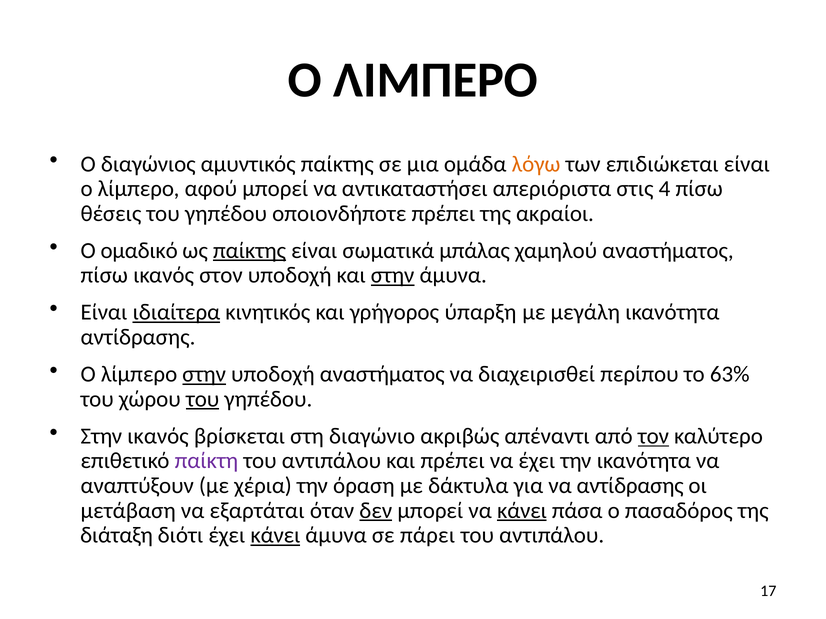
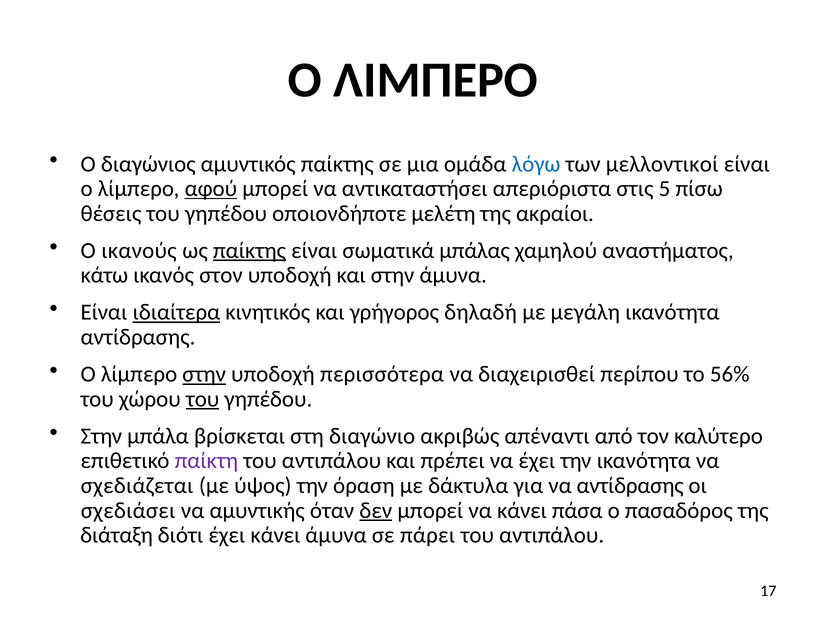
λόγω colour: orange -> blue (536, 164)
επιδιώκεται: επιδιώκεται -> μελλοντικοί (662, 164)
αφού underline: none -> present (211, 189)
4: 4 -> 5 (664, 189)
οποιονδήποτε πρέπει: πρέπει -> μελέτη (443, 214)
ομαδικό: ομαδικό -> ικανούς (139, 251)
πίσω: πίσω -> κάτω (104, 276)
στην underline: present -> none (393, 276)
ύπαρξη: ύπαρξη -> δηλαδή (481, 313)
υποδοχή αναστήματος: αναστήματος -> περισσότερα (382, 375)
63%: 63% -> 56% (730, 375)
Στην ικανός: ικανός -> μπάλα (158, 437)
τον underline: present -> none (653, 437)
αναπτύξουν: αναπτύξουν -> σχεδιάζεται (137, 486)
χέρια: χέρια -> ύψος (263, 486)
μετάβαση: μετάβαση -> σχεδιάσει (128, 511)
εξαρτάται: εξαρτάται -> αμυντικής (257, 511)
κάνει underline: present -> none (522, 511)
κάνει underline: present -> none (275, 536)
